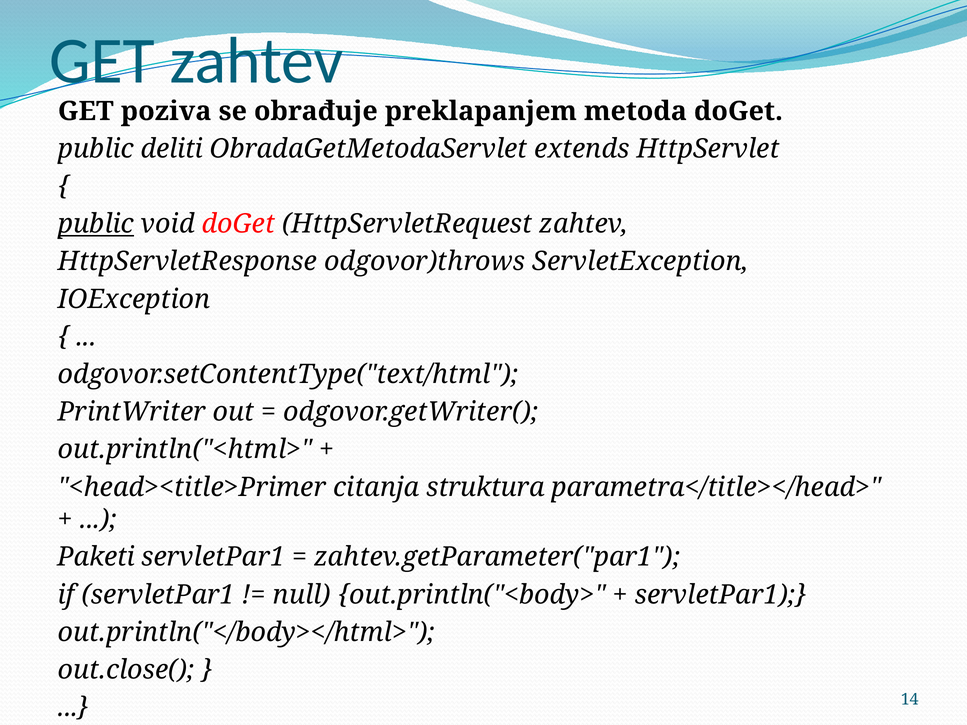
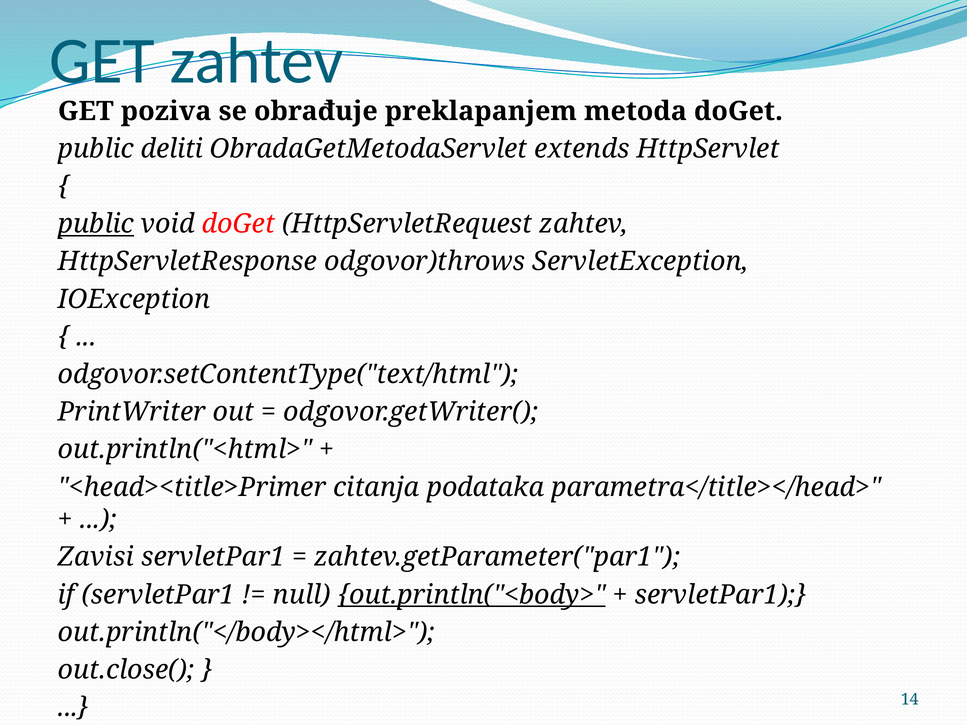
struktura: struktura -> podataka (485, 487)
Paketi: Paketi -> Zavisi (96, 557)
out.println("<body> underline: none -> present (472, 595)
